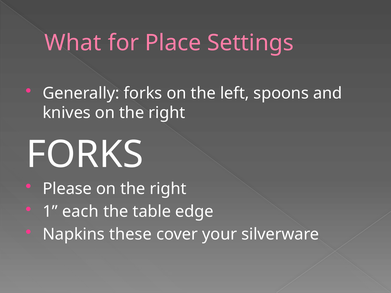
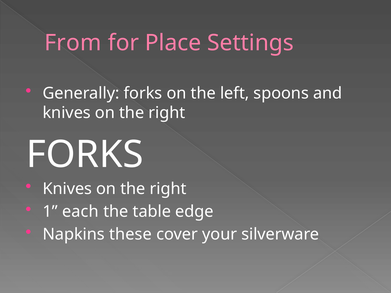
What: What -> From (73, 43)
Please: Please -> Knives (67, 189)
